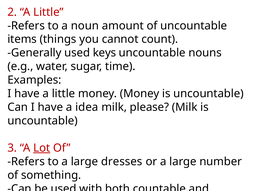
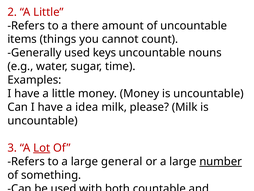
noun: noun -> there (85, 26)
dresses: dresses -> general (122, 161)
number underline: none -> present (221, 161)
